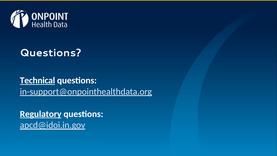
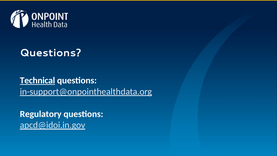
Regulatory underline: present -> none (41, 114)
